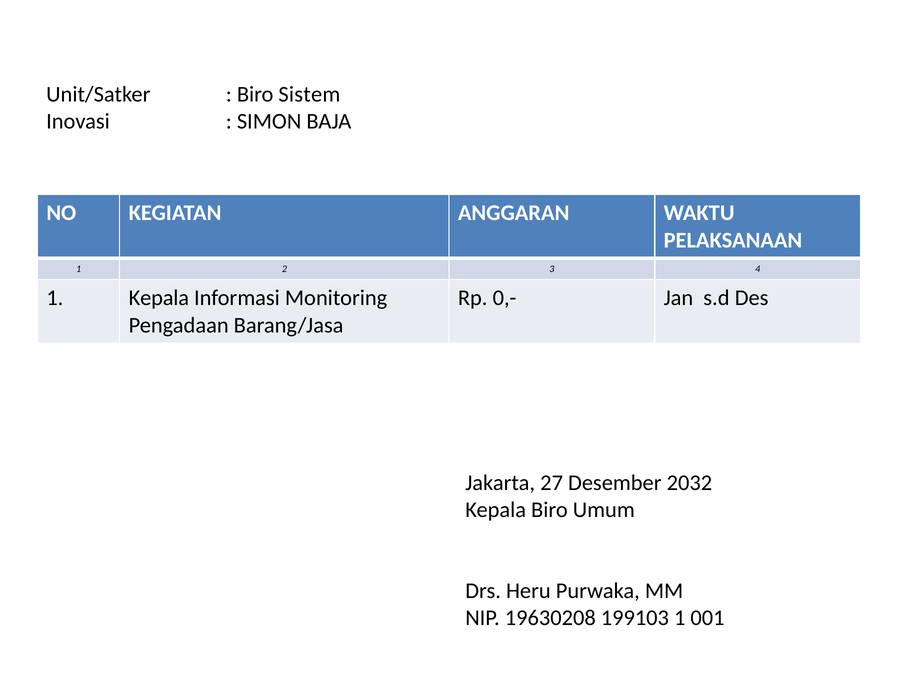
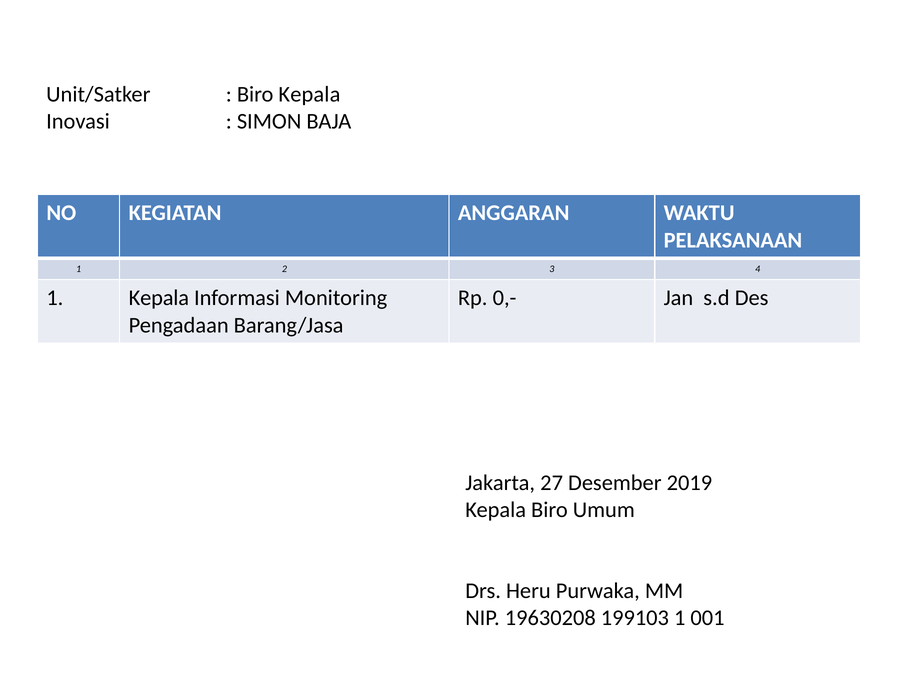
Biro Sistem: Sistem -> Kepala (309, 94)
2032: 2032 -> 2019 (689, 483)
